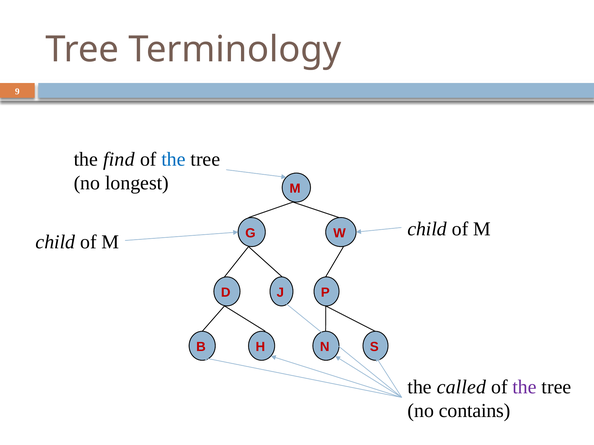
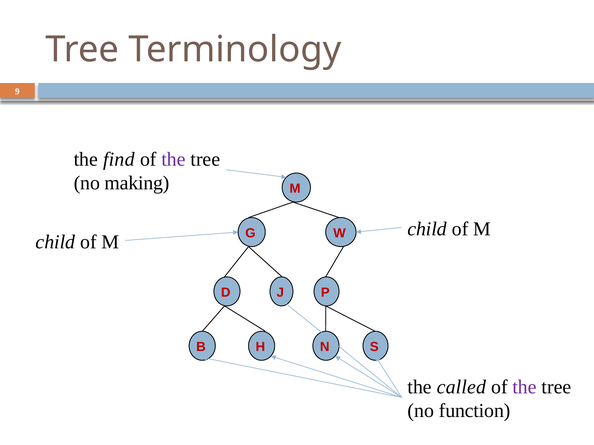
the colour: blue -> purple (173, 159)
longest: longest -> making (137, 183)
contains: contains -> function (475, 411)
